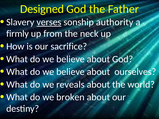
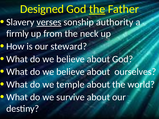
the underline: none -> present (97, 9)
sacrifice: sacrifice -> steward (69, 46)
reveals: reveals -> temple (70, 85)
broken: broken -> survive (70, 97)
